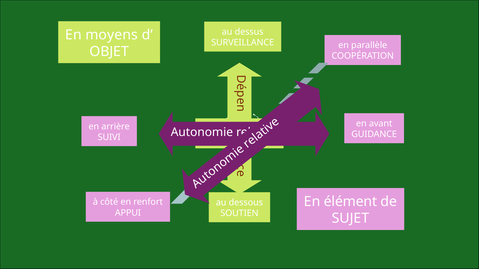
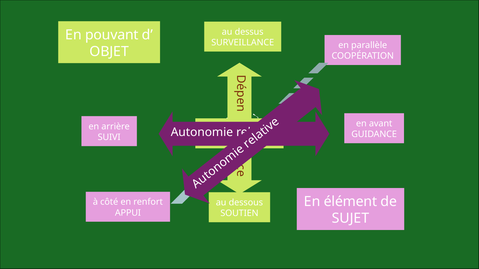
moyens: moyens -> pouvant (112, 35)
